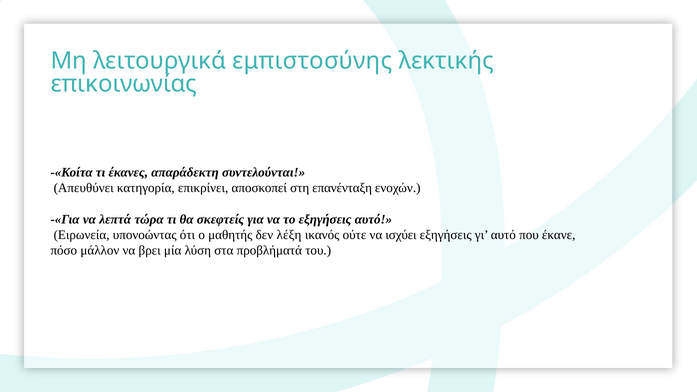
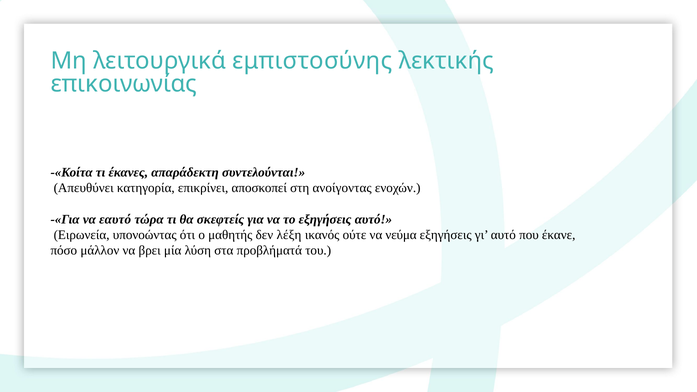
επανένταξη: επανένταξη -> ανοίγοντας (342, 188)
λεπτά: λεπτά -> εαυτό (115, 219)
ισχύει: ισχύει -> νεύμα (401, 235)
